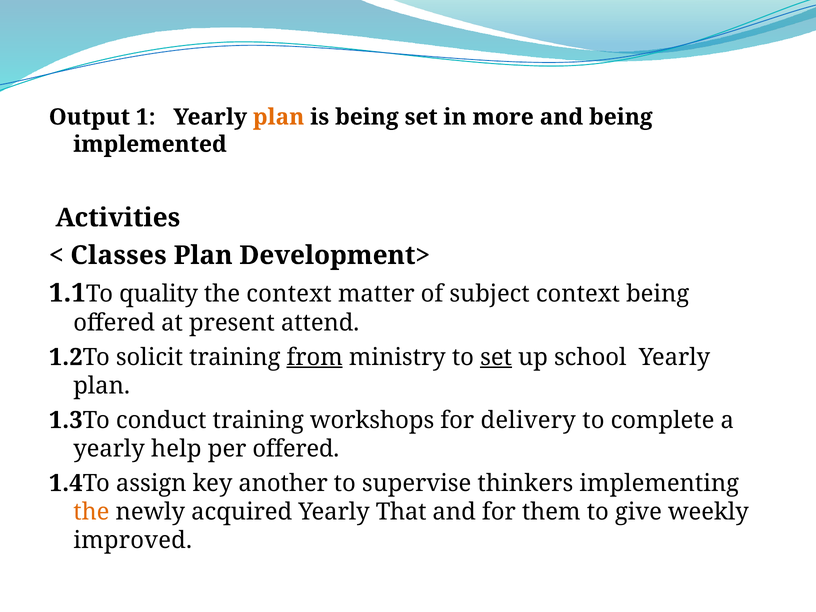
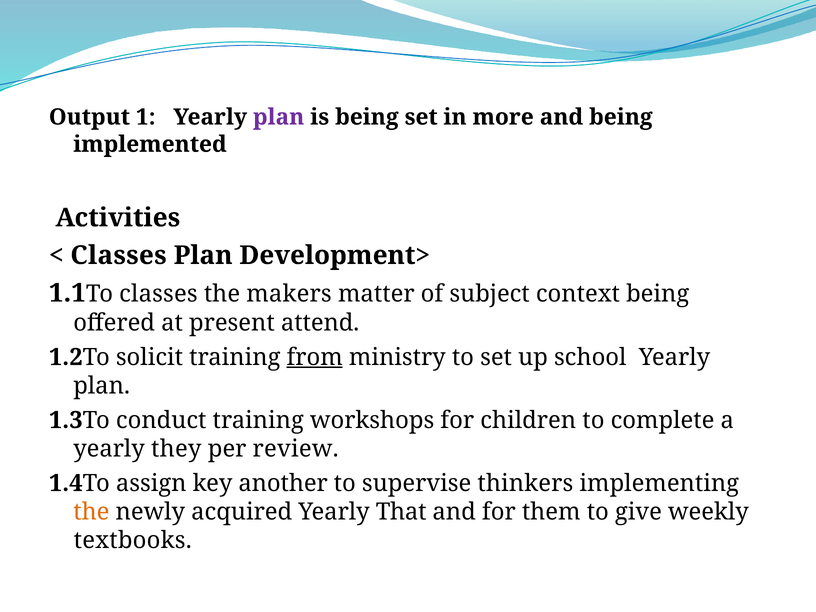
plan colour: orange -> purple (279, 117)
1.1To quality: quality -> classes (158, 294)
the context: context -> makers (289, 294)
set underline: present -> none (496, 357)
delivery: delivery -> children (528, 420)
help: help -> they (176, 449)
per offered: offered -> review (296, 449)
improved: improved -> textbooks (133, 540)
